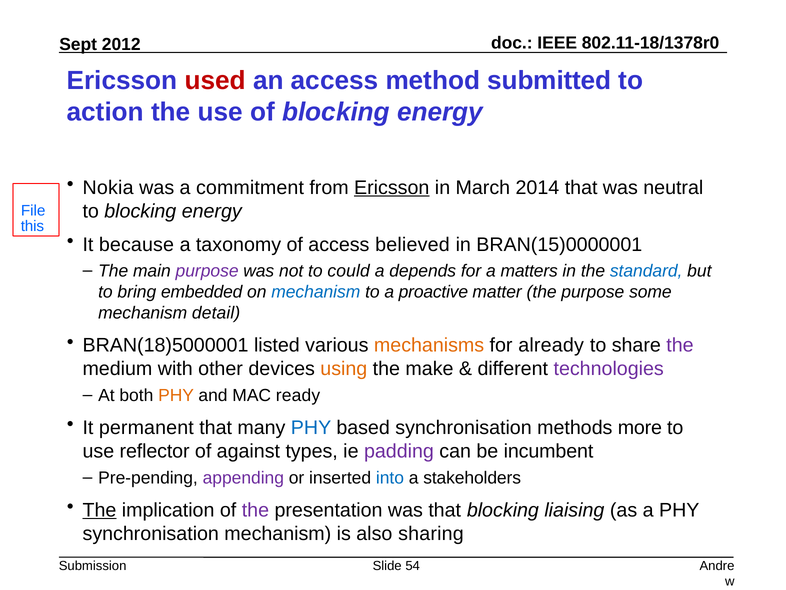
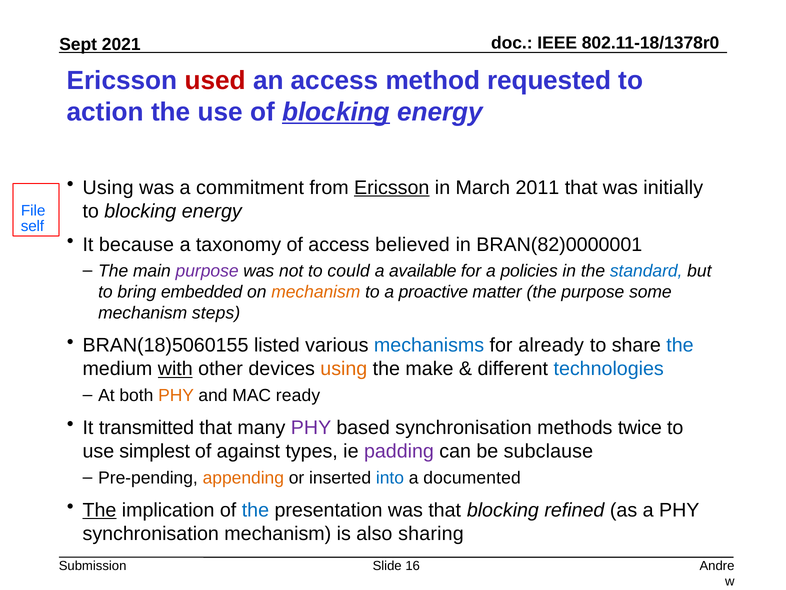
2012: 2012 -> 2021 (121, 45)
submitted: submitted -> requested (549, 80)
blocking underline: none -> present (336, 112)
Nokia: Nokia -> Using (108, 187)
2014: 2014 -> 2011 (537, 187)
neutral: neutral -> initially (673, 187)
this: this -> self (32, 226)
BRAN(15)0000001: BRAN(15)0000001 -> BRAN(82)0000001 (559, 244)
depends: depends -> available (423, 271)
matters: matters -> policies (529, 271)
mechanism colour: blue -> orange (316, 292)
detail: detail -> steps (216, 313)
BRAN(18)5000001: BRAN(18)5000001 -> BRAN(18)5060155 (166, 345)
mechanisms colour: orange -> blue (429, 345)
the colour: purple -> blue (680, 345)
with underline: none -> present (175, 369)
technologies colour: purple -> blue (609, 369)
permanent: permanent -> transmitted (146, 427)
PHY colour: blue -> purple (311, 427)
more: more -> twice (640, 427)
reflector: reflector -> simplest (155, 451)
incumbent: incumbent -> subclause (548, 451)
appending colour: purple -> orange (243, 477)
stakeholders: stakeholders -> documented (472, 477)
the colour: purple -> blue (255, 510)
liaising: liaising -> refined (574, 510)
54: 54 -> 16 (413, 565)
